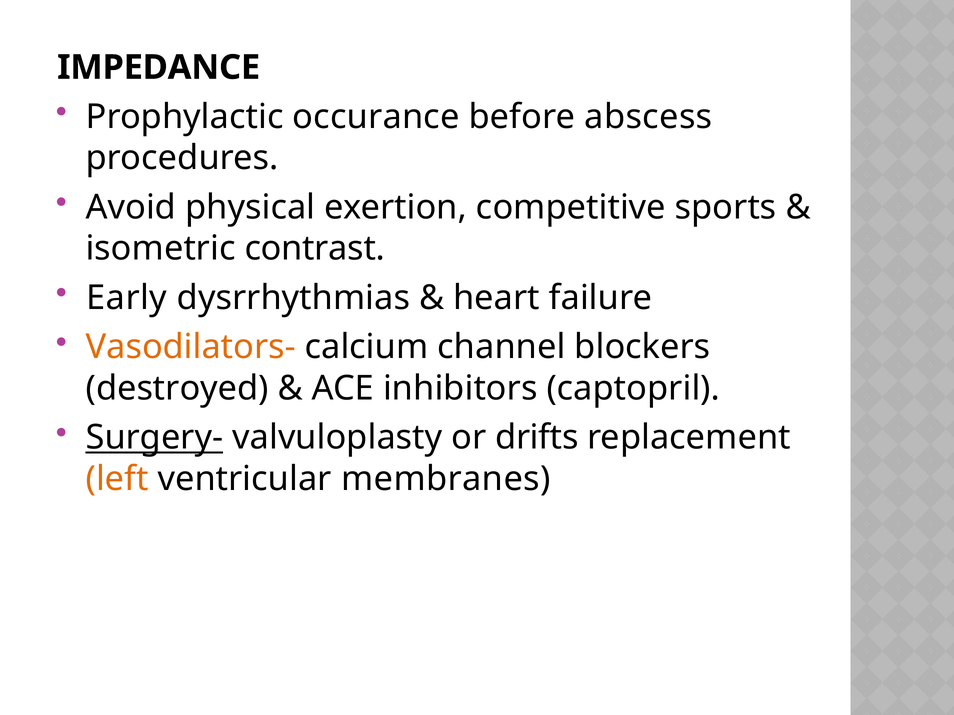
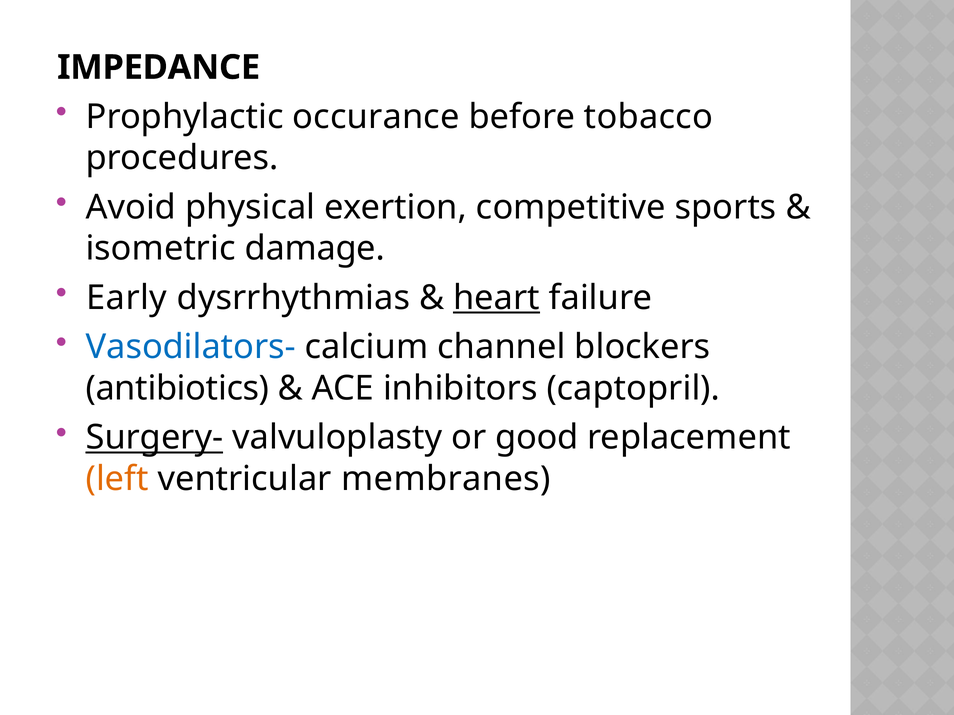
abscess: abscess -> tobacco (648, 117)
contrast: contrast -> damage (315, 249)
heart underline: none -> present (497, 298)
Vasodilators- colour: orange -> blue (191, 347)
destroyed: destroyed -> antibiotics (177, 389)
drifts: drifts -> good (537, 438)
